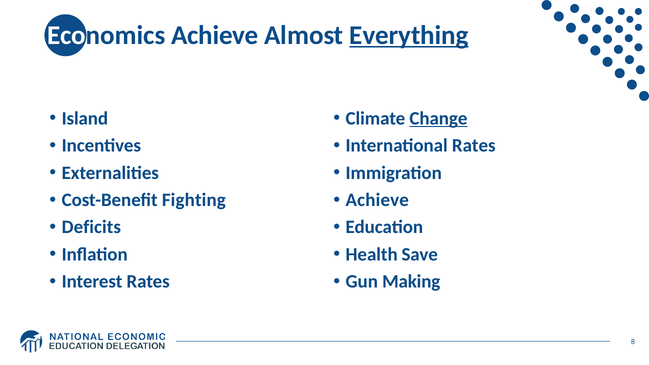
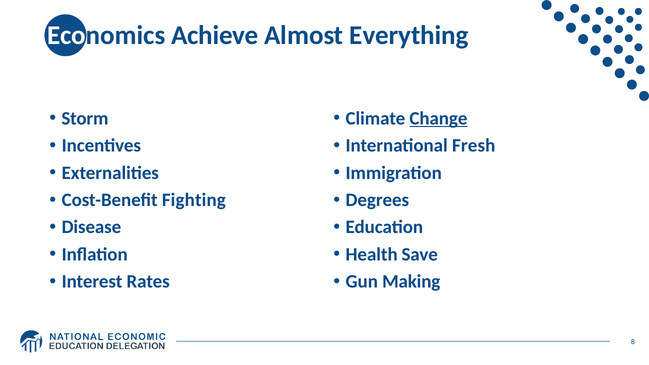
Everything underline: present -> none (409, 35)
Island: Island -> Storm (85, 118)
International Rates: Rates -> Fresh (474, 146)
Achieve: Achieve -> Degrees (377, 200)
Deficits: Deficits -> Disease (91, 227)
